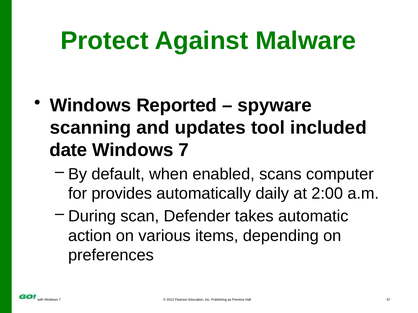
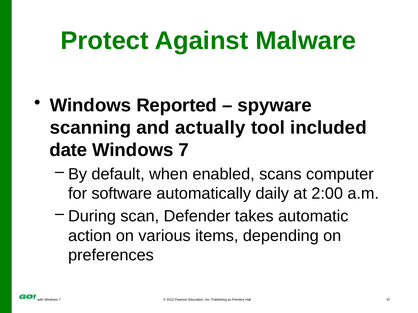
updates: updates -> actually (210, 128)
provides: provides -> software (122, 194)
